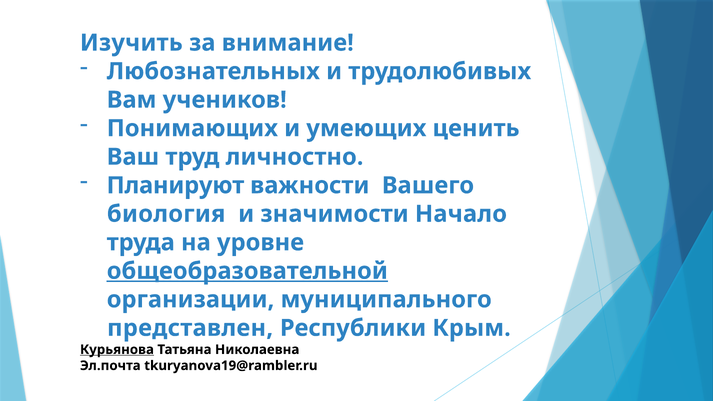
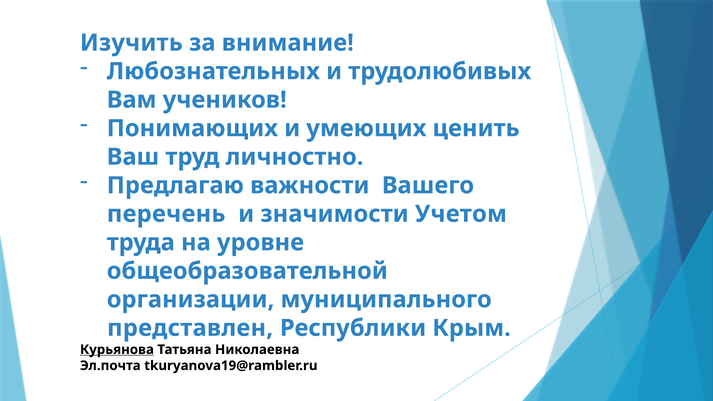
Планируют: Планируют -> Предлагаю (175, 185)
биология: биология -> перечень (166, 214)
Начало: Начало -> Учетом (461, 214)
общеобразовательной underline: present -> none (247, 271)
